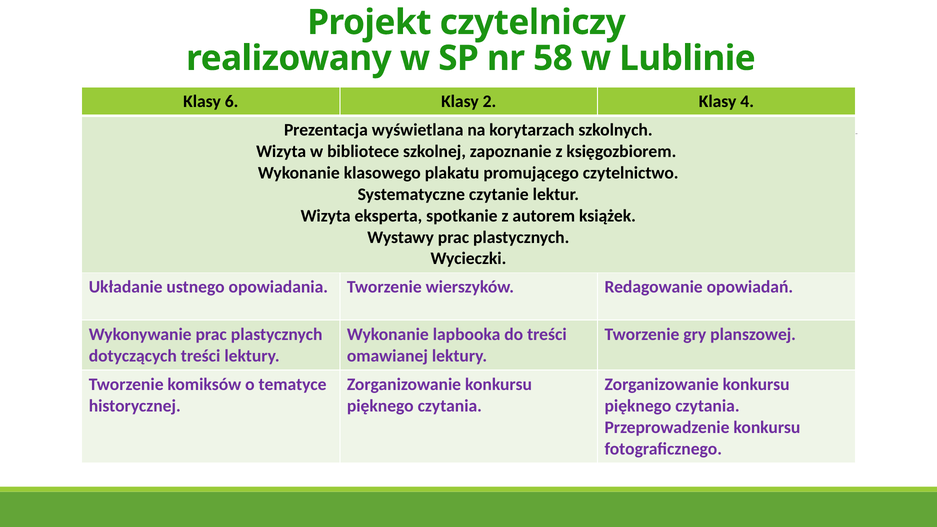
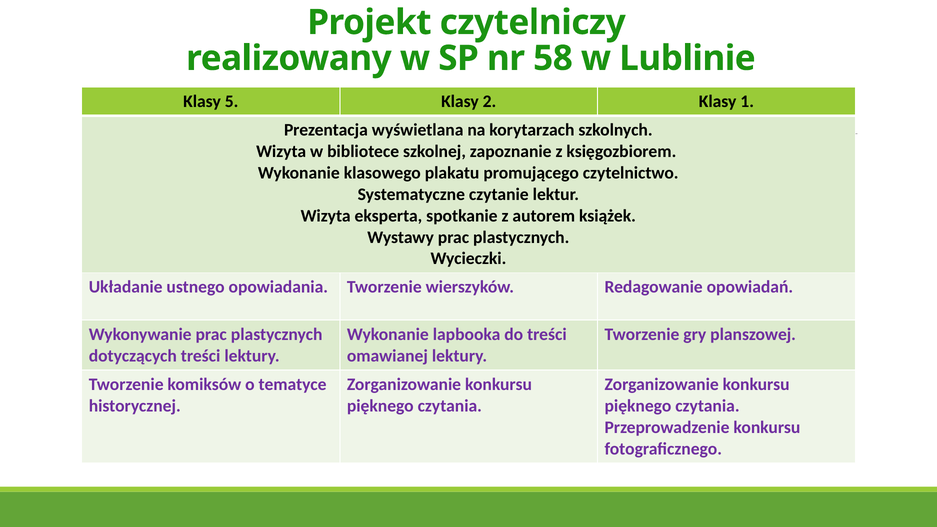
6: 6 -> 5 (232, 102)
4: 4 -> 1 (747, 102)
